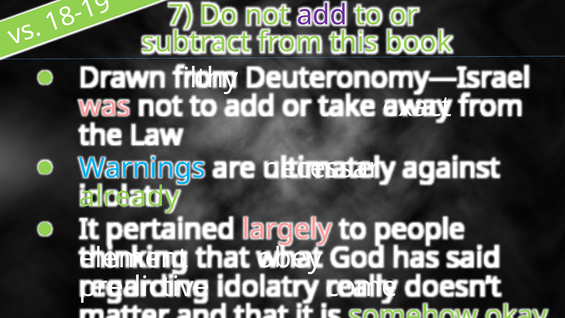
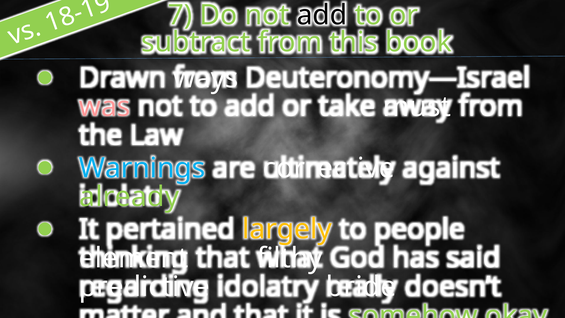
add colour: purple -> black (322, 15)
filthy: filthy -> ways (206, 78)
exact: exact -> must (417, 107)
necessary: necessary -> corrective (329, 168)
largely colour: pink -> yellow (287, 229)
obey: obey -> filthy (290, 258)
come: come -> bride (361, 287)
